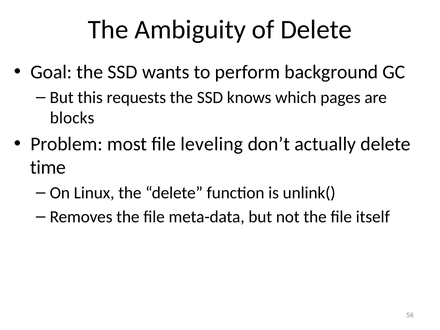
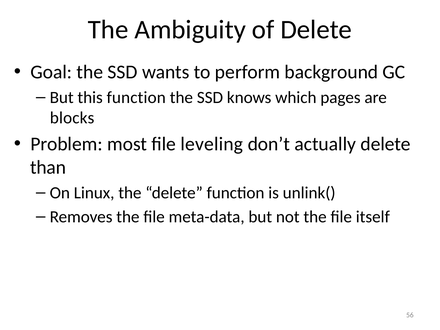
this requests: requests -> function (136, 97)
time: time -> than (48, 167)
